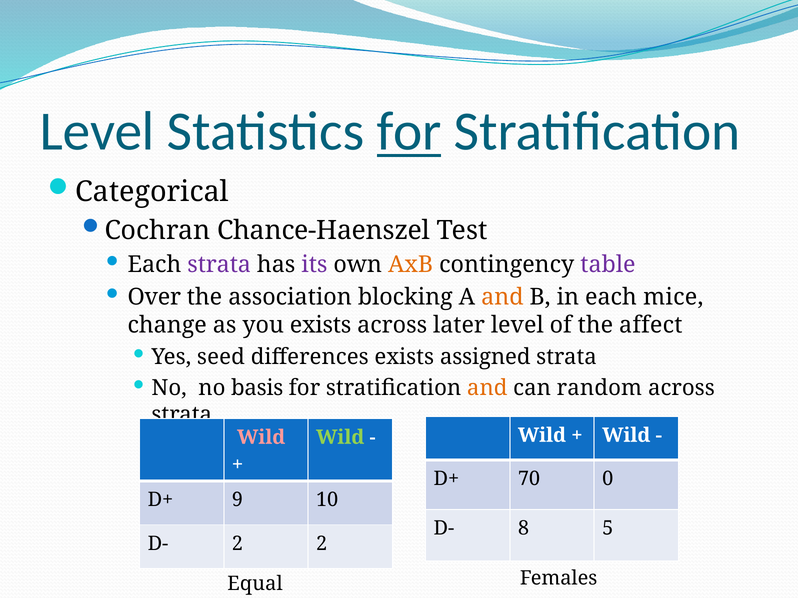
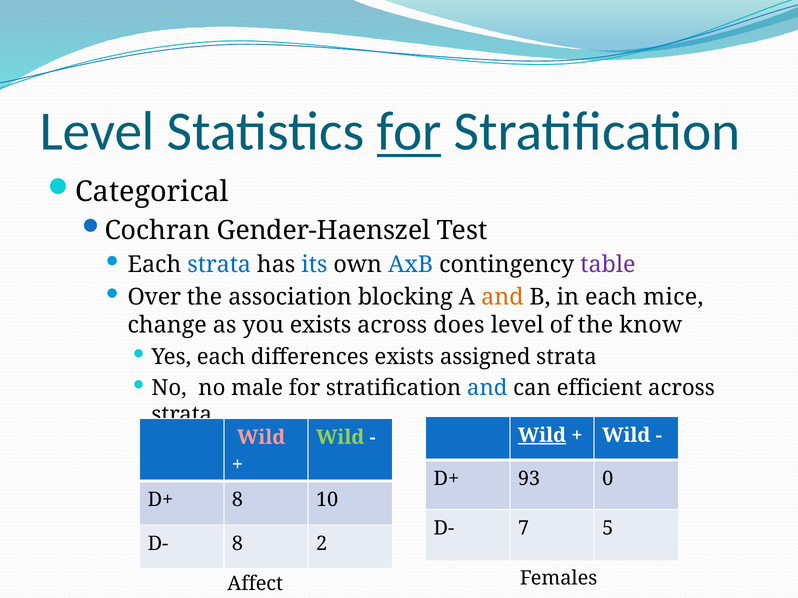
Chance-Haenszel: Chance-Haenszel -> Gender-Haenszel (324, 231)
strata colour: purple -> blue (219, 265)
its colour: purple -> blue (314, 265)
AxB colour: orange -> blue (411, 265)
later: later -> does (459, 325)
affect: affect -> know (651, 325)
Yes seed: seed -> each (221, 357)
basis: basis -> male (257, 388)
and colour: orange -> blue (487, 388)
random: random -> efficient (600, 388)
Wild underline: none -> present (542, 436)
70: 70 -> 93 (529, 479)
D+ 9: 9 -> 8 (237, 500)
8: 8 -> 7 (523, 529)
D- 2: 2 -> 8 (237, 544)
Equal: Equal -> Affect (255, 584)
